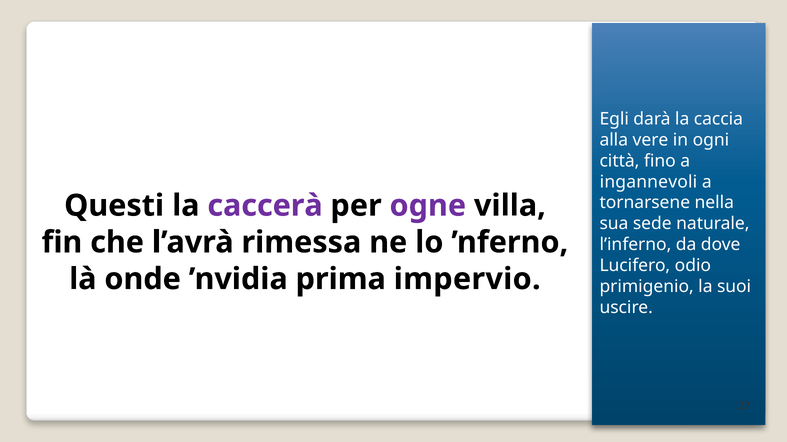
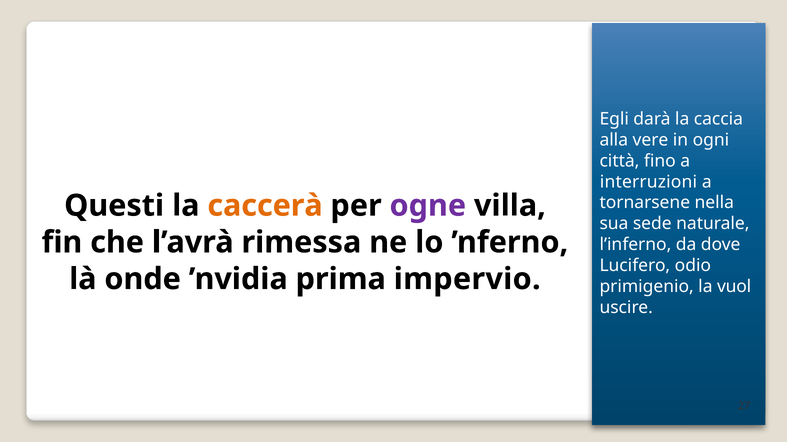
ingannevoli: ingannevoli -> interruzioni (648, 182)
caccerà colour: purple -> orange (265, 206)
suoi: suoi -> vuol (734, 287)
